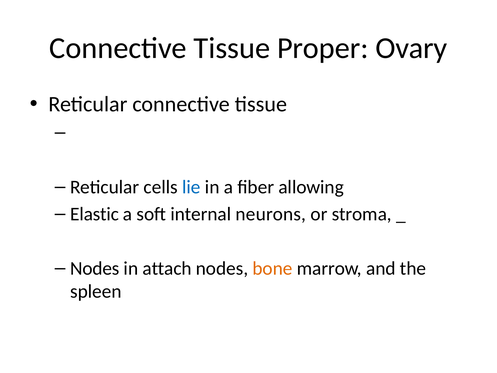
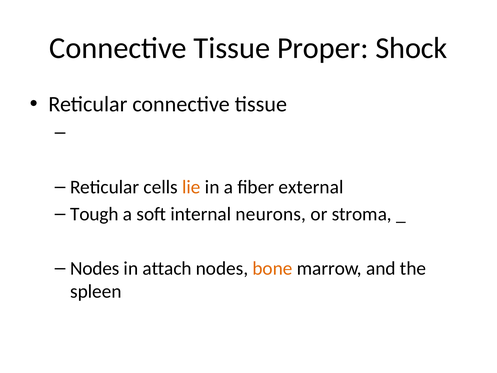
Ovary: Ovary -> Shock (411, 48)
lie colour: blue -> orange (191, 187)
allowing: allowing -> external (311, 187)
Elastic: Elastic -> Tough (94, 214)
